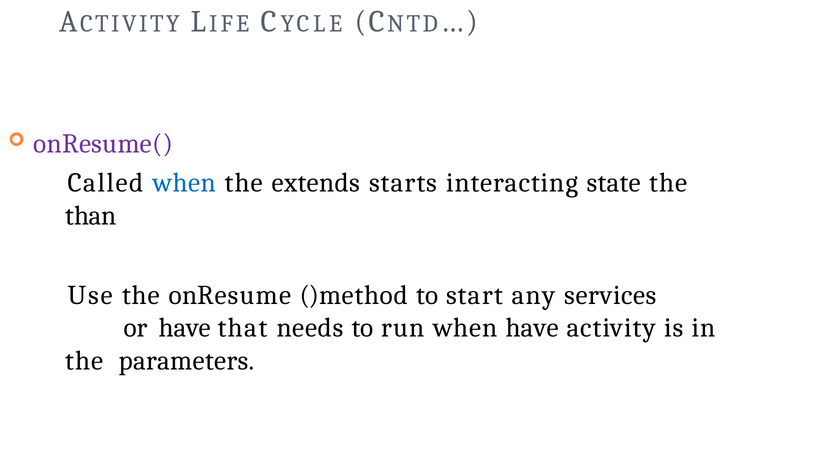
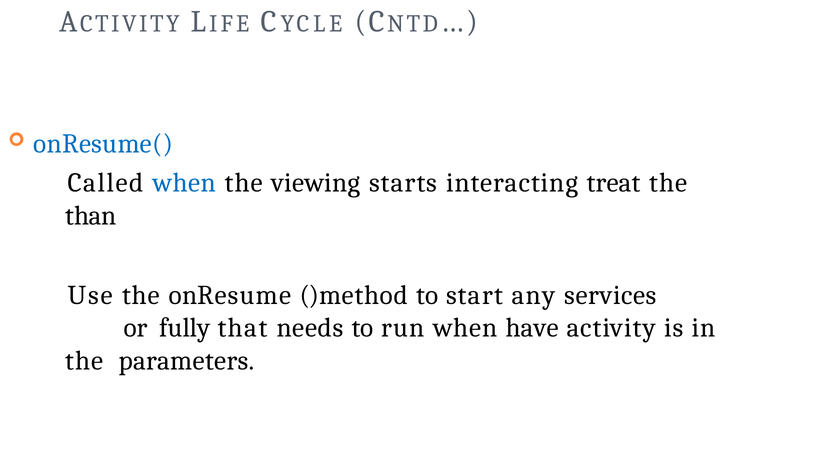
onResume( colour: purple -> blue (103, 144)
extends: extends -> viewing (316, 183)
state: state -> treat (614, 183)
or have: have -> fully (185, 328)
